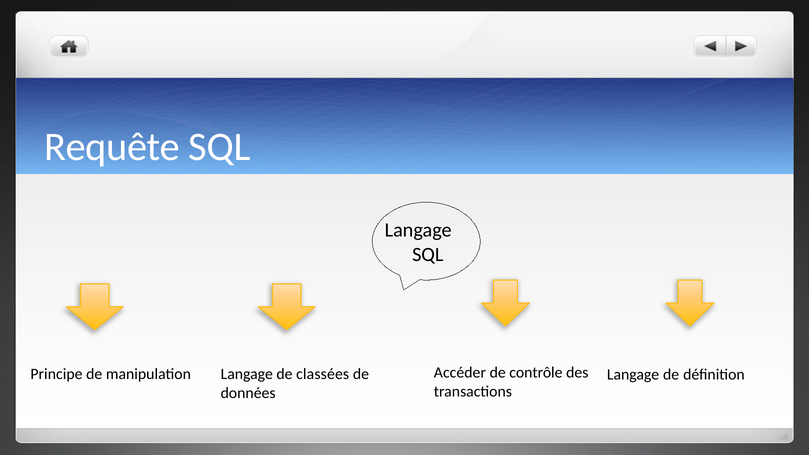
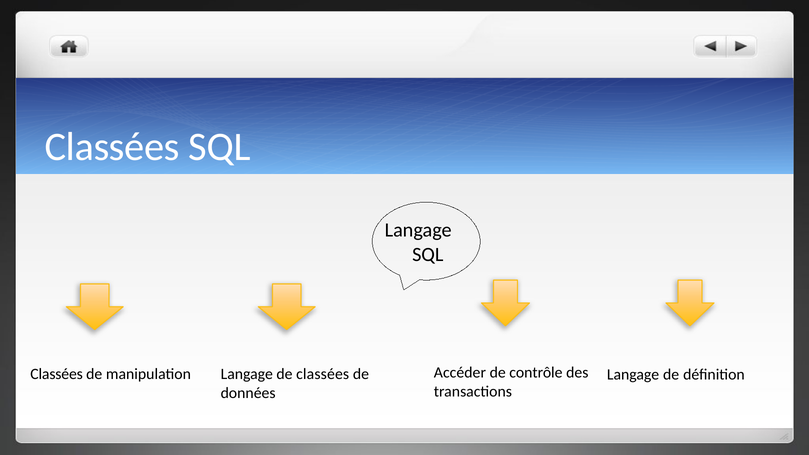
Requête: Requête -> Classées (112, 147)
Principe: Principe -> Classées (57, 374)
